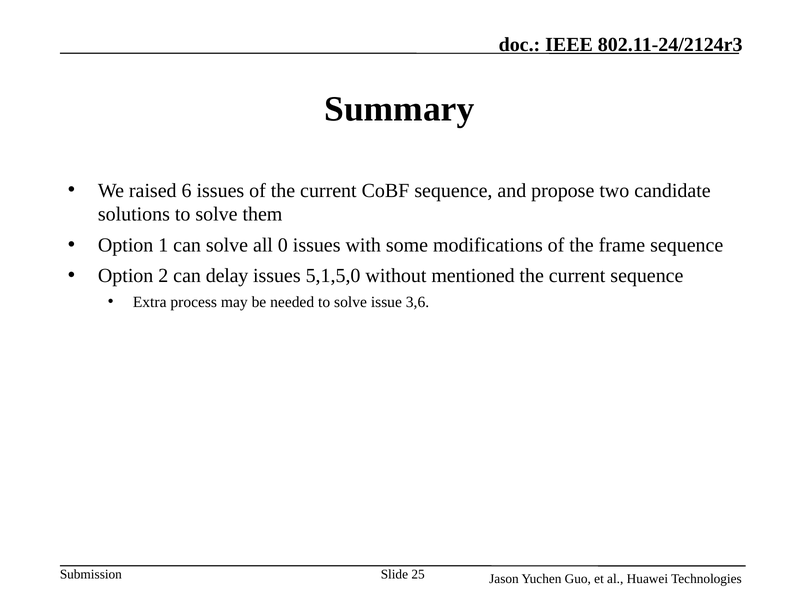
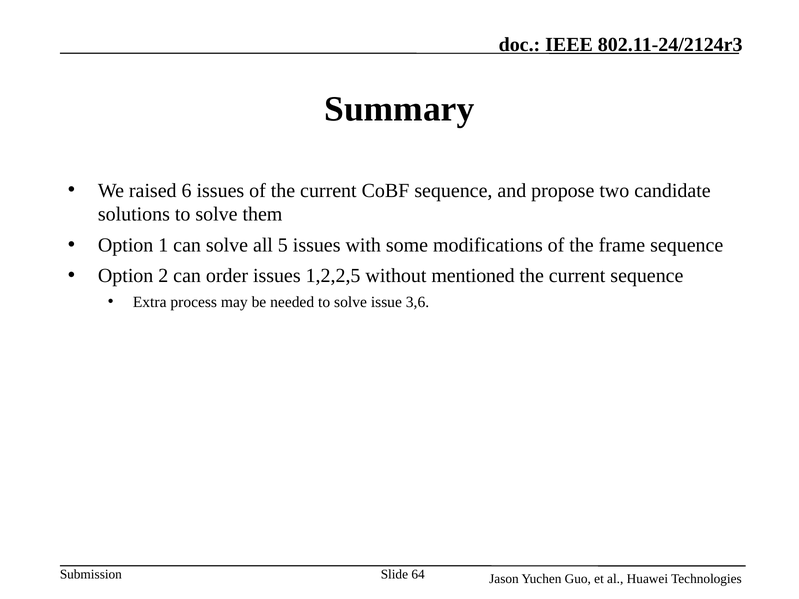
0: 0 -> 5 (283, 245)
delay: delay -> order (227, 276)
5,1,5,0: 5,1,5,0 -> 1,2,2,5 (333, 276)
25: 25 -> 64 (418, 575)
